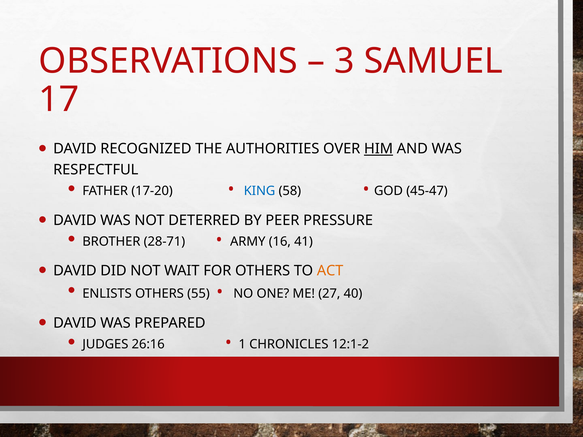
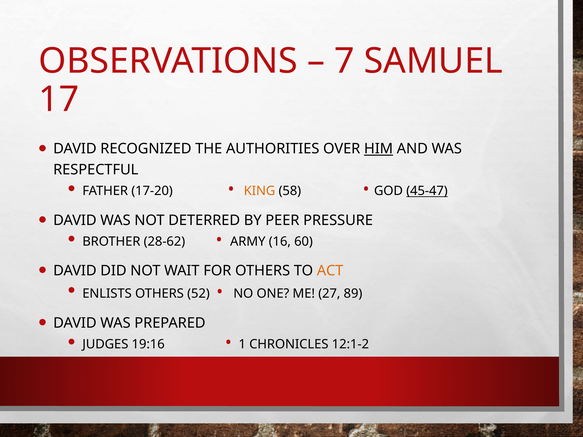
3: 3 -> 7 (344, 61)
KING colour: blue -> orange (260, 191)
45-47 underline: none -> present (427, 191)
28-71: 28-71 -> 28-62 (164, 242)
41: 41 -> 60 (303, 242)
55: 55 -> 52 (198, 294)
40: 40 -> 89 (353, 294)
26:16: 26:16 -> 19:16 (148, 344)
